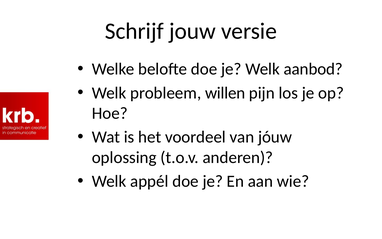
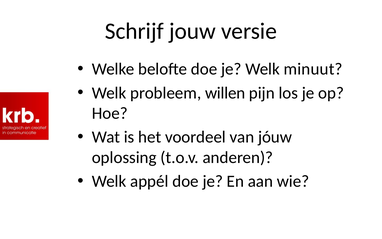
aanbod: aanbod -> minuut (313, 69)
